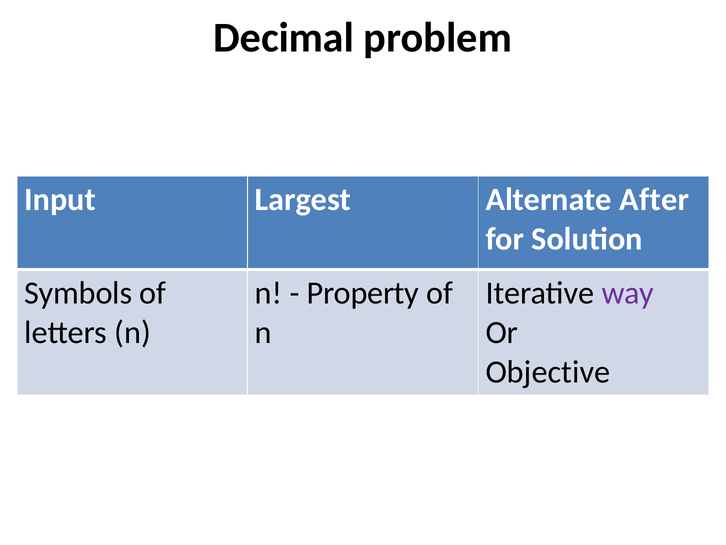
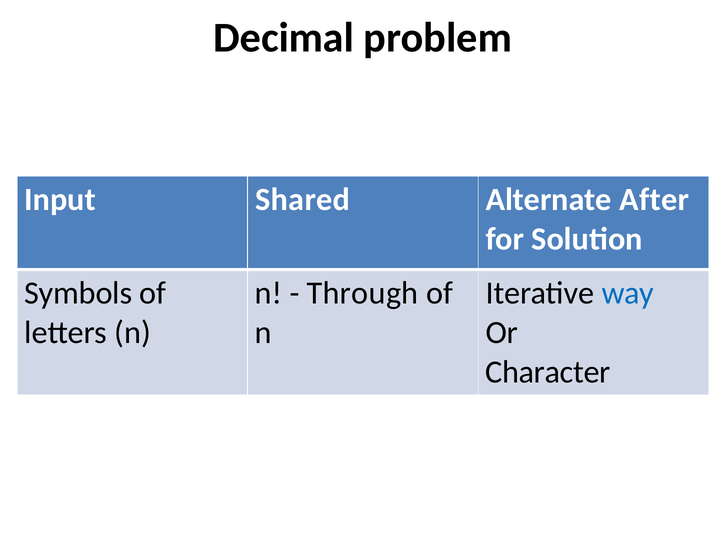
Largest: Largest -> Shared (303, 200)
Property: Property -> Through (363, 293)
way colour: purple -> blue (628, 293)
Objective: Objective -> Character (548, 372)
